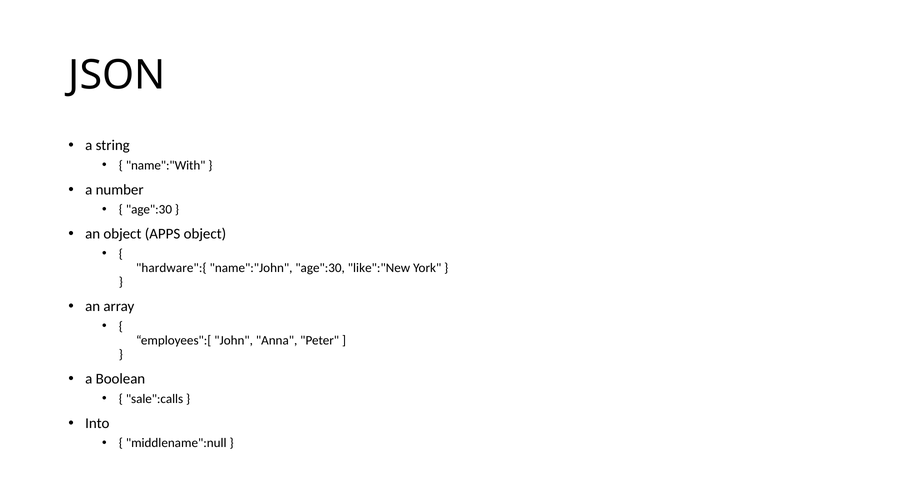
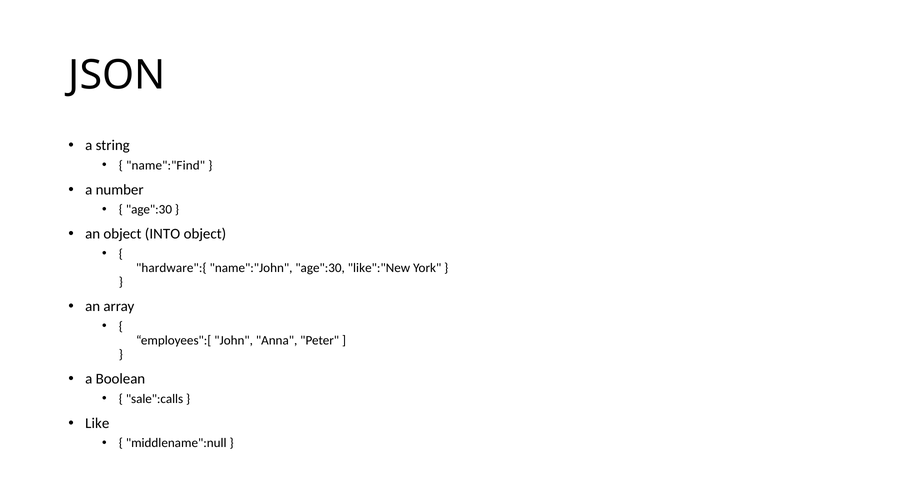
name":"With: name":"With -> name":"Find (166, 165)
APPS: APPS -> INTO (163, 234)
Into: Into -> Like (97, 424)
